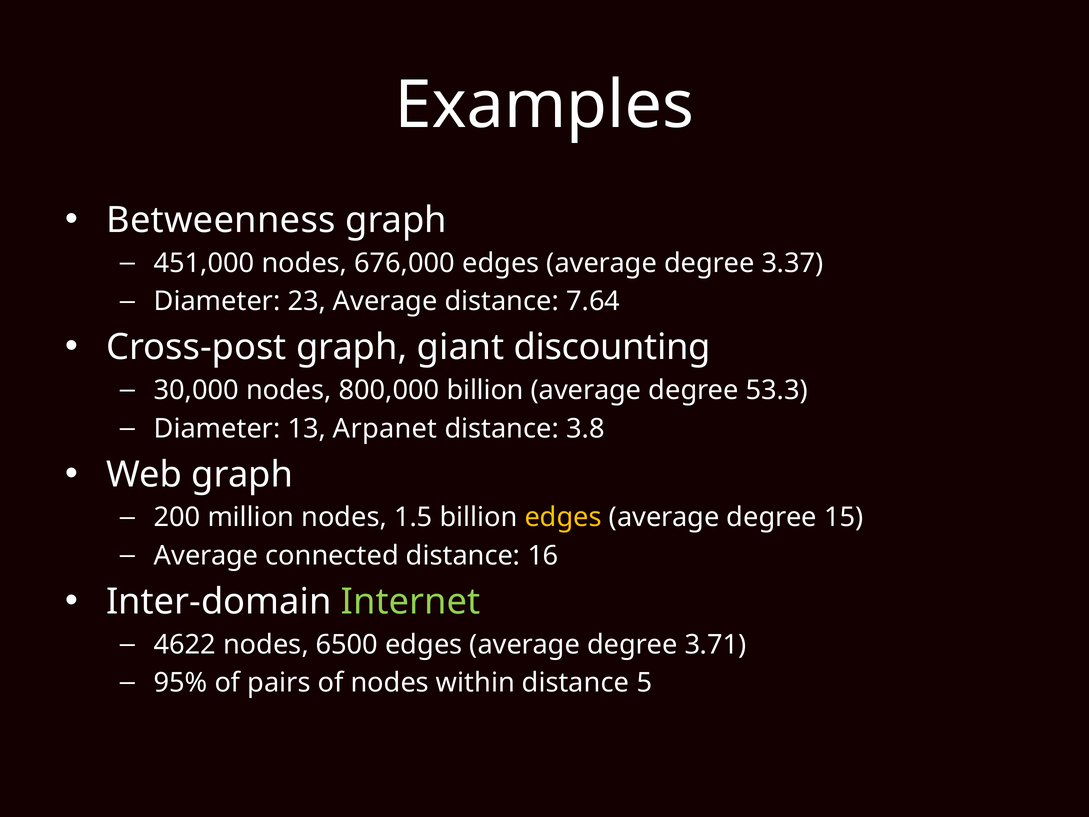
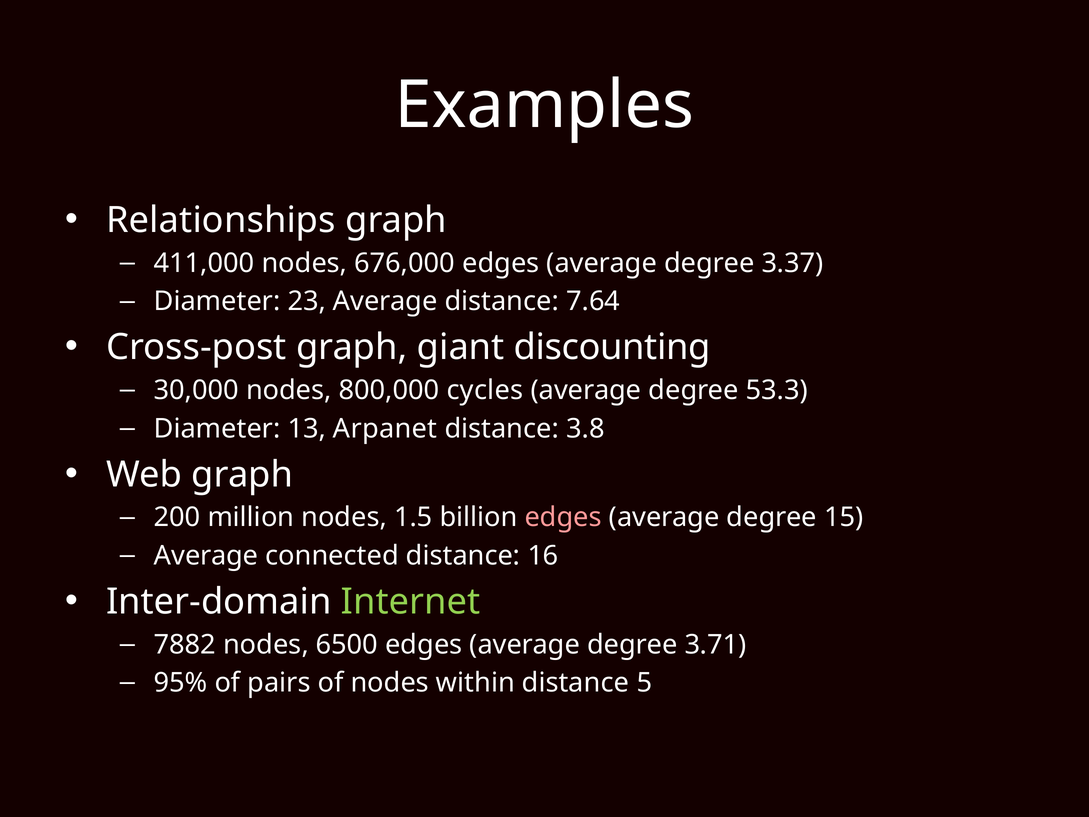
Betweenness: Betweenness -> Relationships (221, 220)
451,000: 451,000 -> 411,000 (204, 263)
800,000 billion: billion -> cycles (485, 390)
edges colour: yellow -> pink (563, 517)
4622: 4622 -> 7882 (185, 644)
